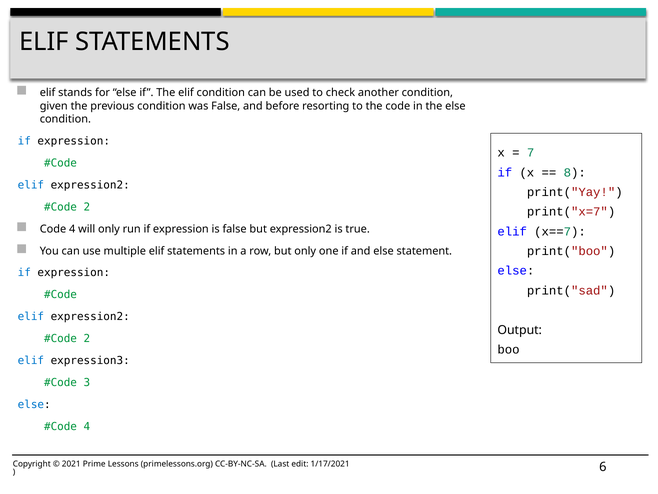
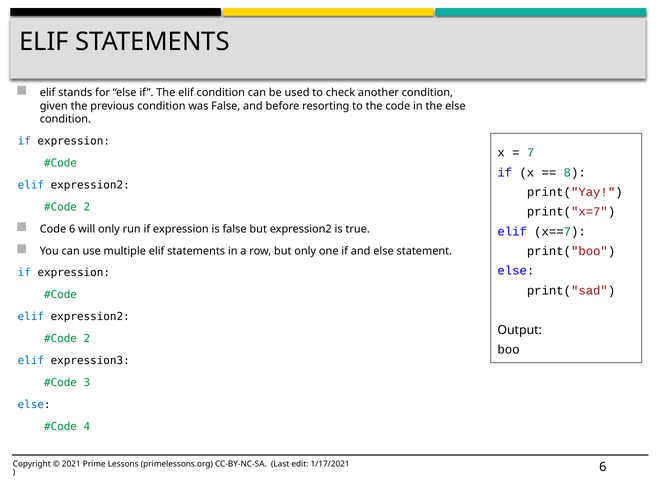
Code 4: 4 -> 6 (72, 229)
